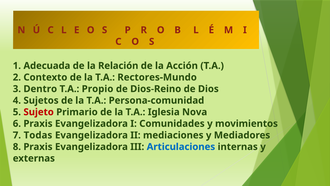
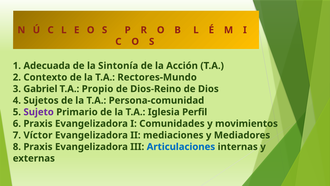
Relación: Relación -> Sintonía (118, 66)
Dentro: Dentro -> Gabriel (40, 89)
Sujeto colour: red -> purple (39, 112)
Nova: Nova -> Perfil (195, 112)
Todas: Todas -> Víctor (38, 135)
